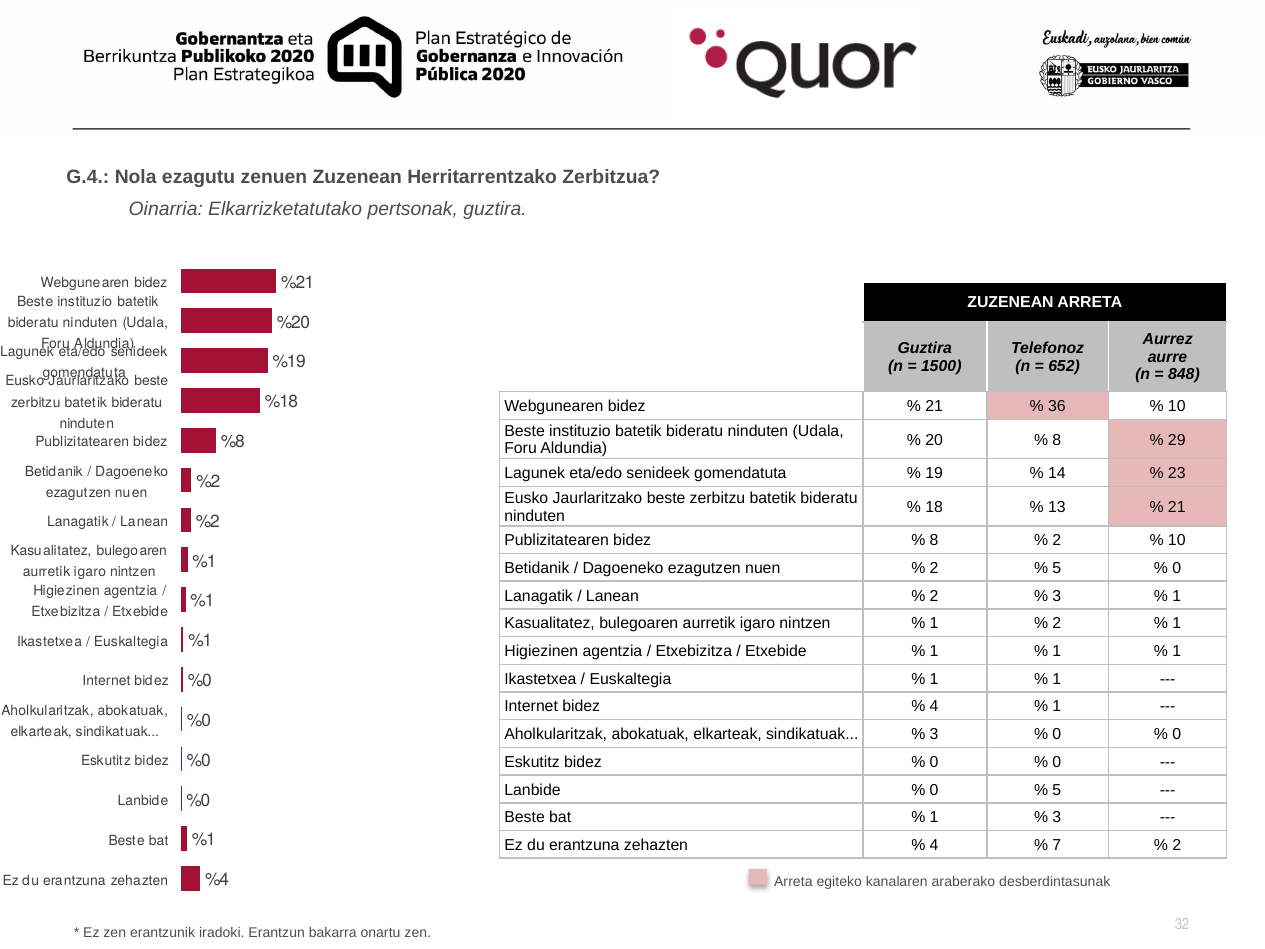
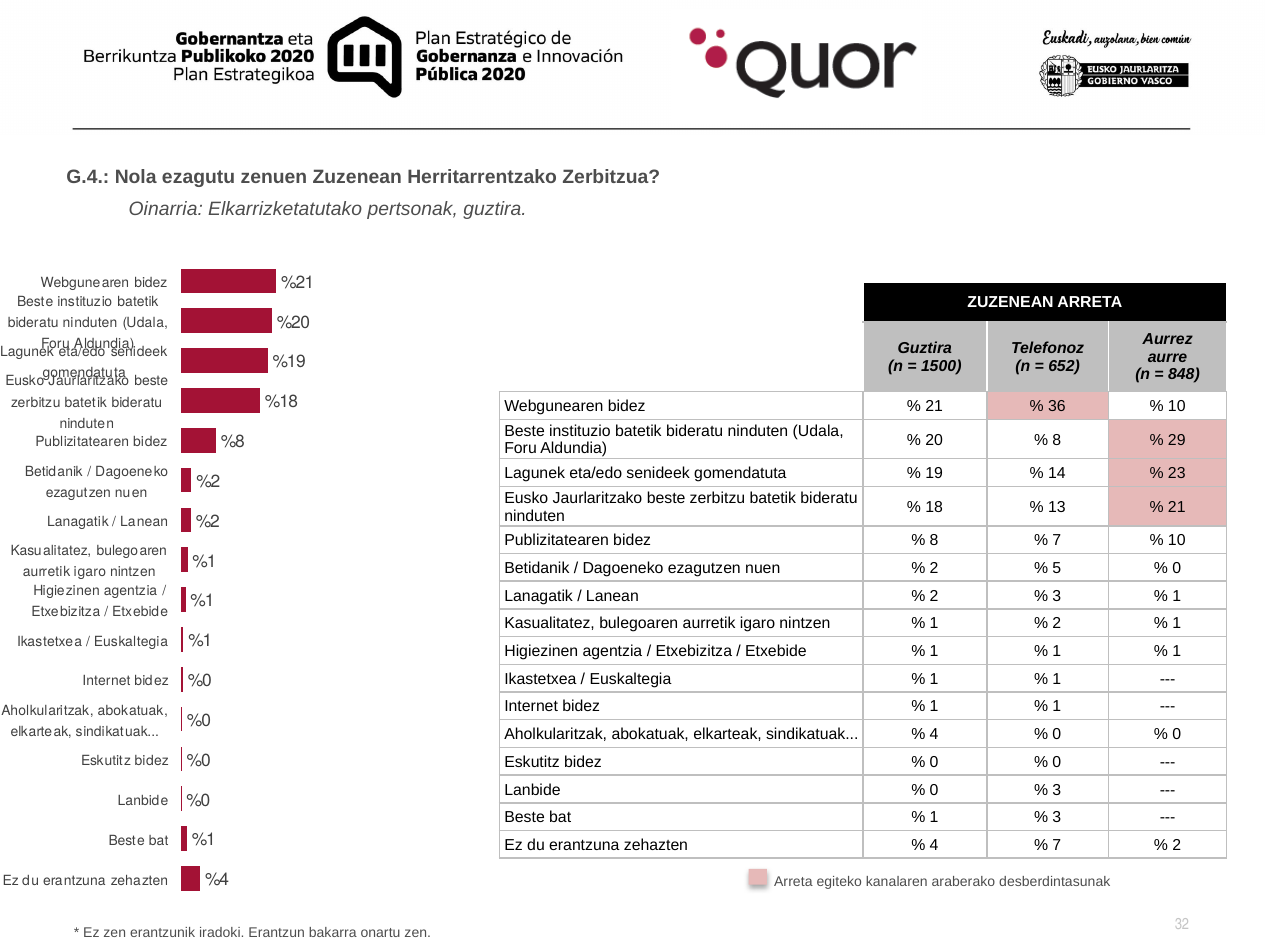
2: 2 -> 7 (1057, 540)
4: 4 -> 1 (934, 707)
3: 3 -> 4 (934, 734)
5: 5 -> 3 (1057, 790)
